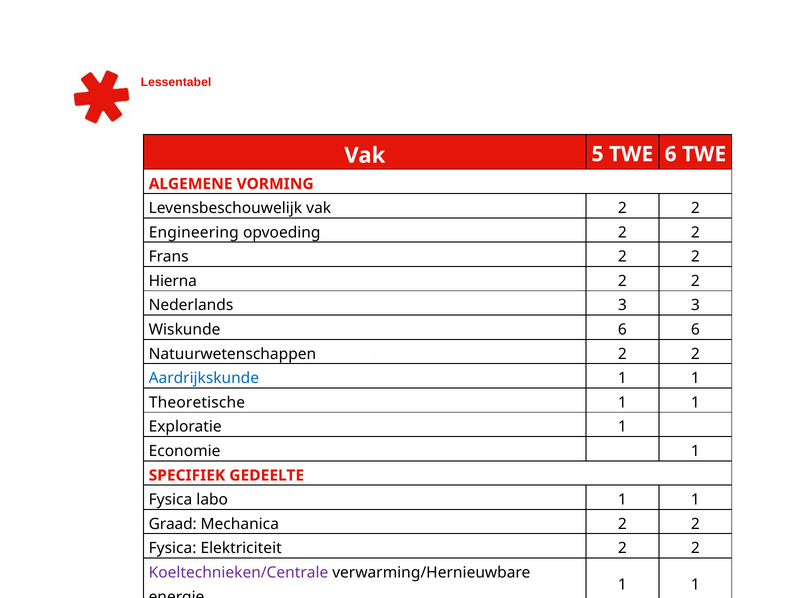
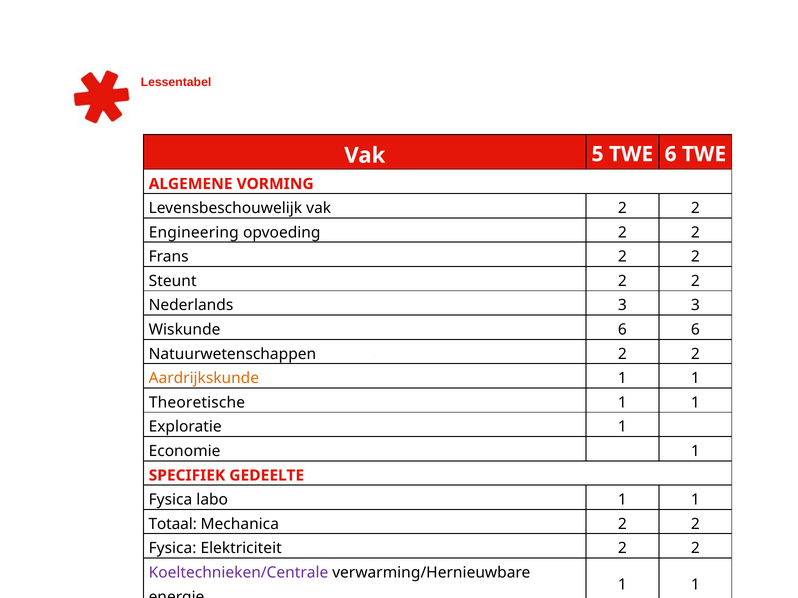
Hierna: Hierna -> Steunt (173, 281)
Aardrijkskunde colour: blue -> orange (204, 379)
Graad: Graad -> Totaal (173, 524)
